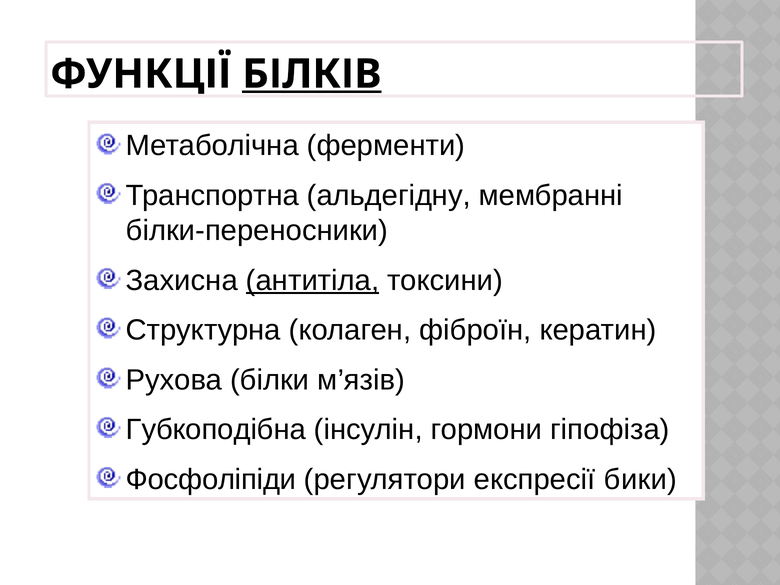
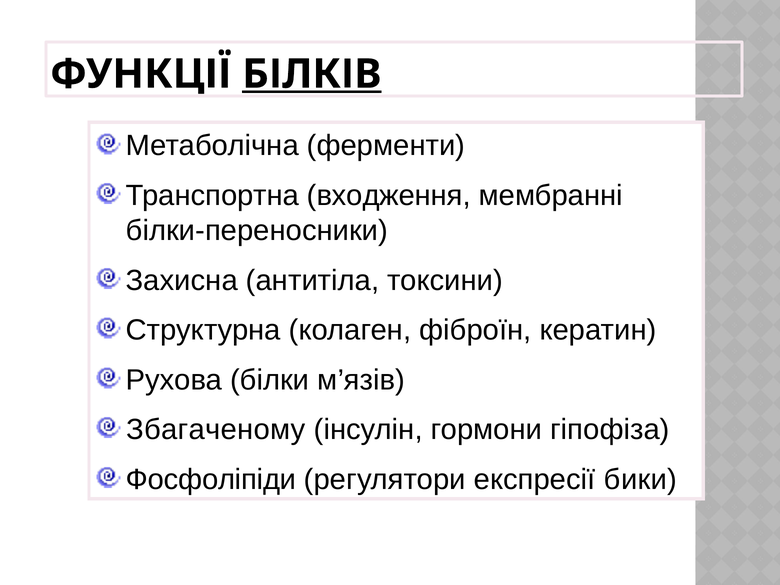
альдегідну: альдегідну -> входження (389, 196)
антитіла underline: present -> none (313, 280)
Губкоподібна: Губкоподібна -> Збагаченому (216, 430)
